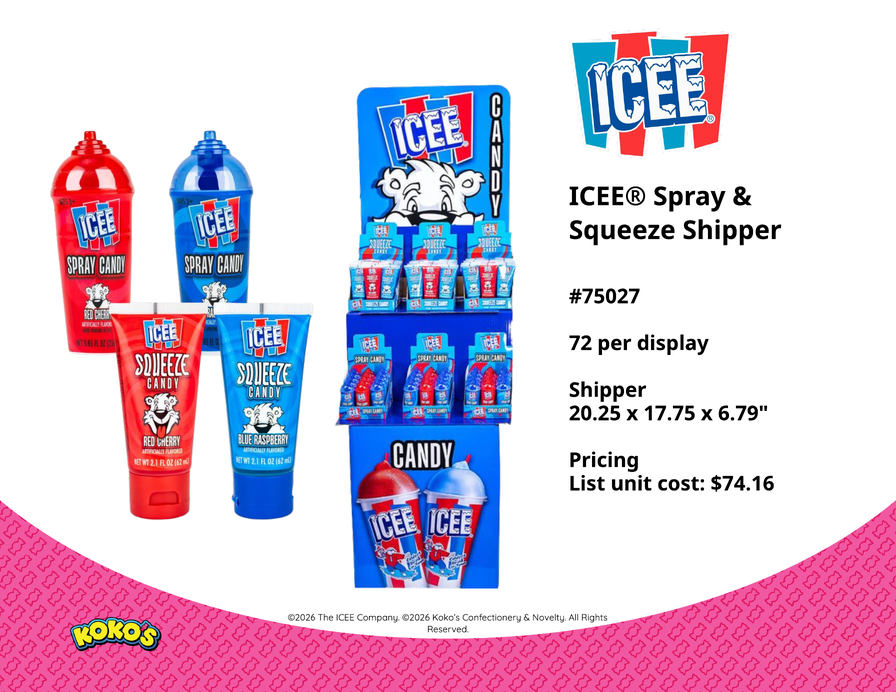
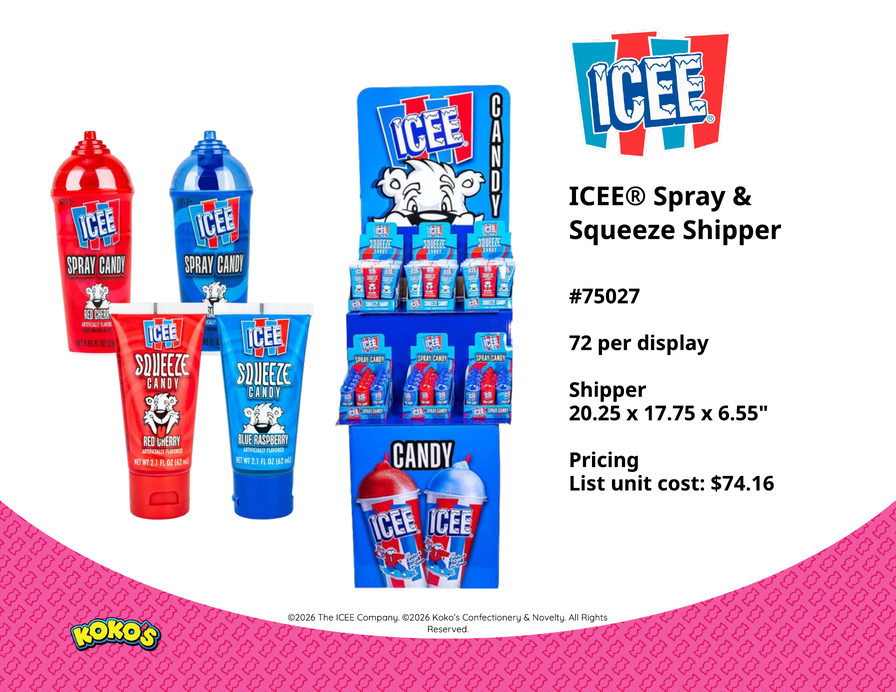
6.79: 6.79 -> 6.55 (743, 414)
